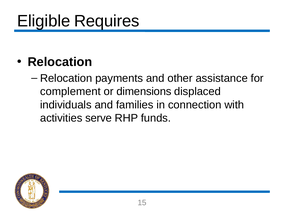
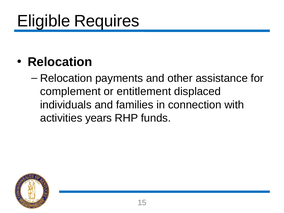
dimensions: dimensions -> entitlement (144, 92)
serve: serve -> years (99, 118)
